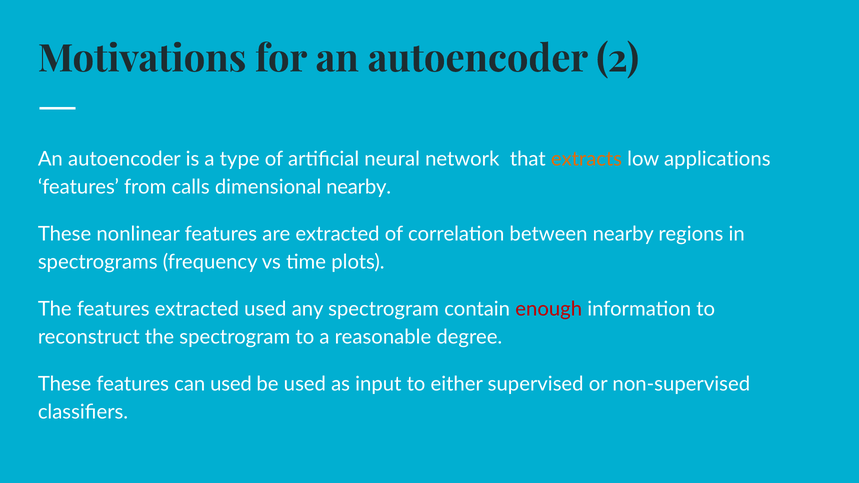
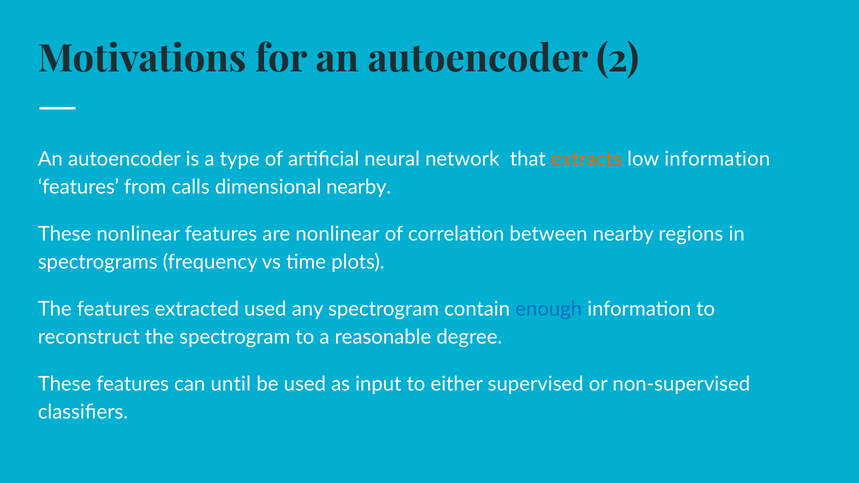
low applications: applications -> information (717, 159)
are extracted: extracted -> nonlinear (337, 234)
enough colour: red -> blue (549, 309)
can used: used -> until (231, 384)
